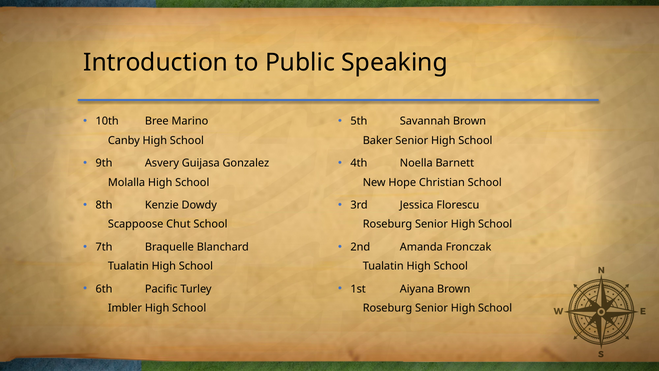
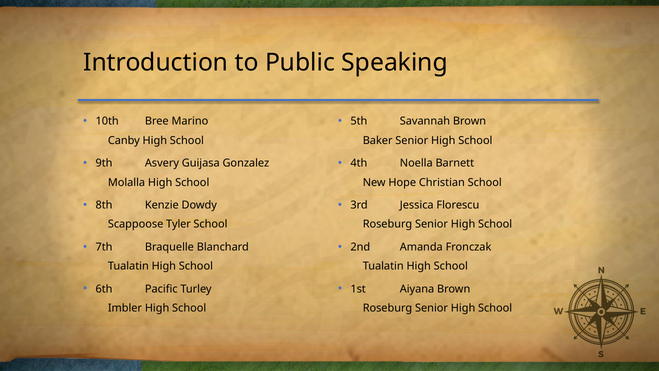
Chut: Chut -> Tyler (178, 224)
